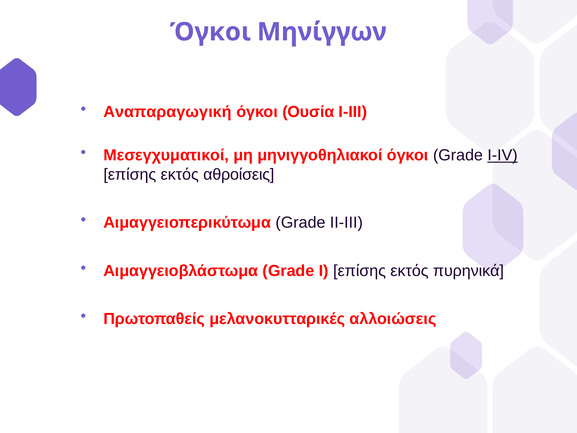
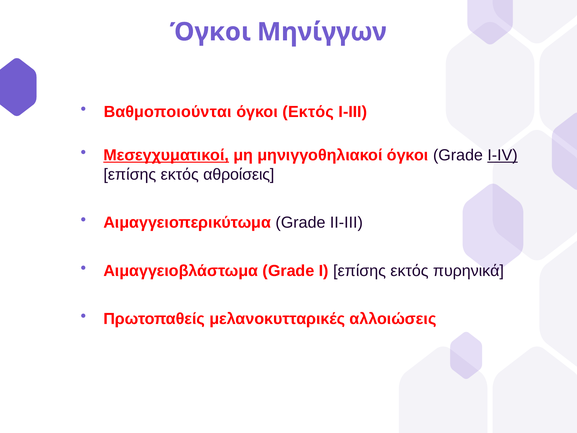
Αναπαραγωγική: Αναπαραγωγική -> Βαθμοποιούνται (168, 112)
όγκοι Ουσία: Ουσία -> Εκτός (308, 112)
Μεσεγχυματικοί underline: none -> present (166, 155)
